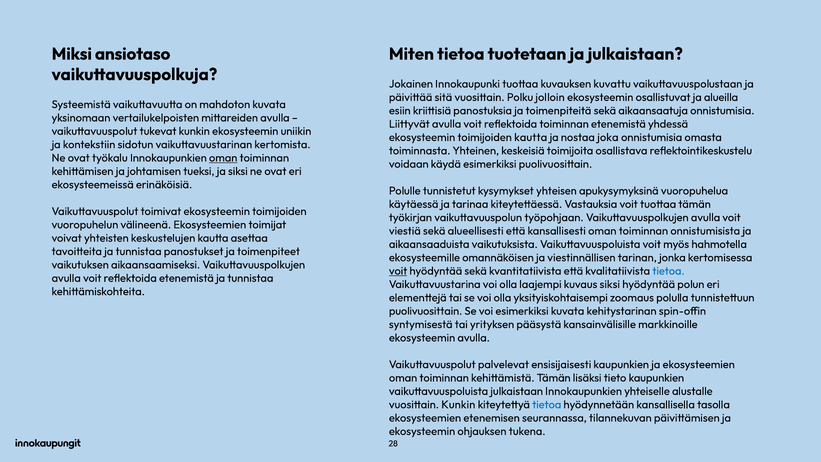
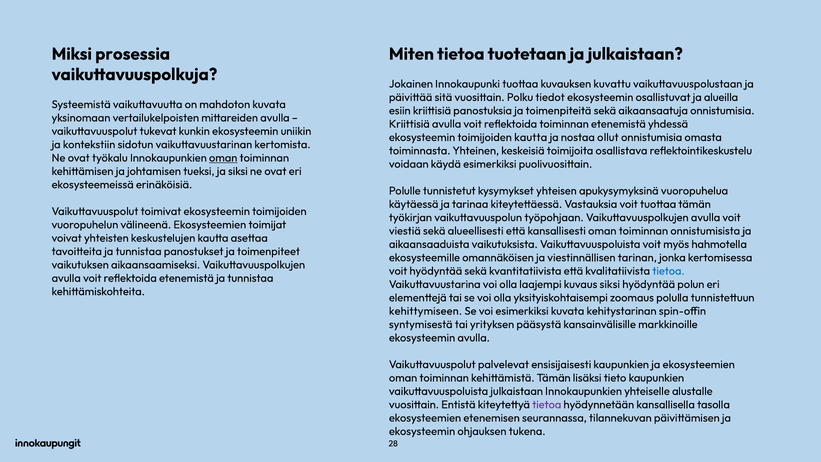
ansiotaso: ansiotaso -> prosessia (133, 54)
jolloin: jolloin -> tiedot (550, 97)
Liittyvät: Liittyvät -> Kriittisiä (409, 124)
joka: joka -> ollut (608, 137)
voit underline: present -> none (398, 271)
puolivuosittain: puolivuosittain -> kehittymiseen (425, 311)
vuosittain Kunkin: Kunkin -> Entistä (458, 404)
tietoa colour: blue -> purple (547, 404)
